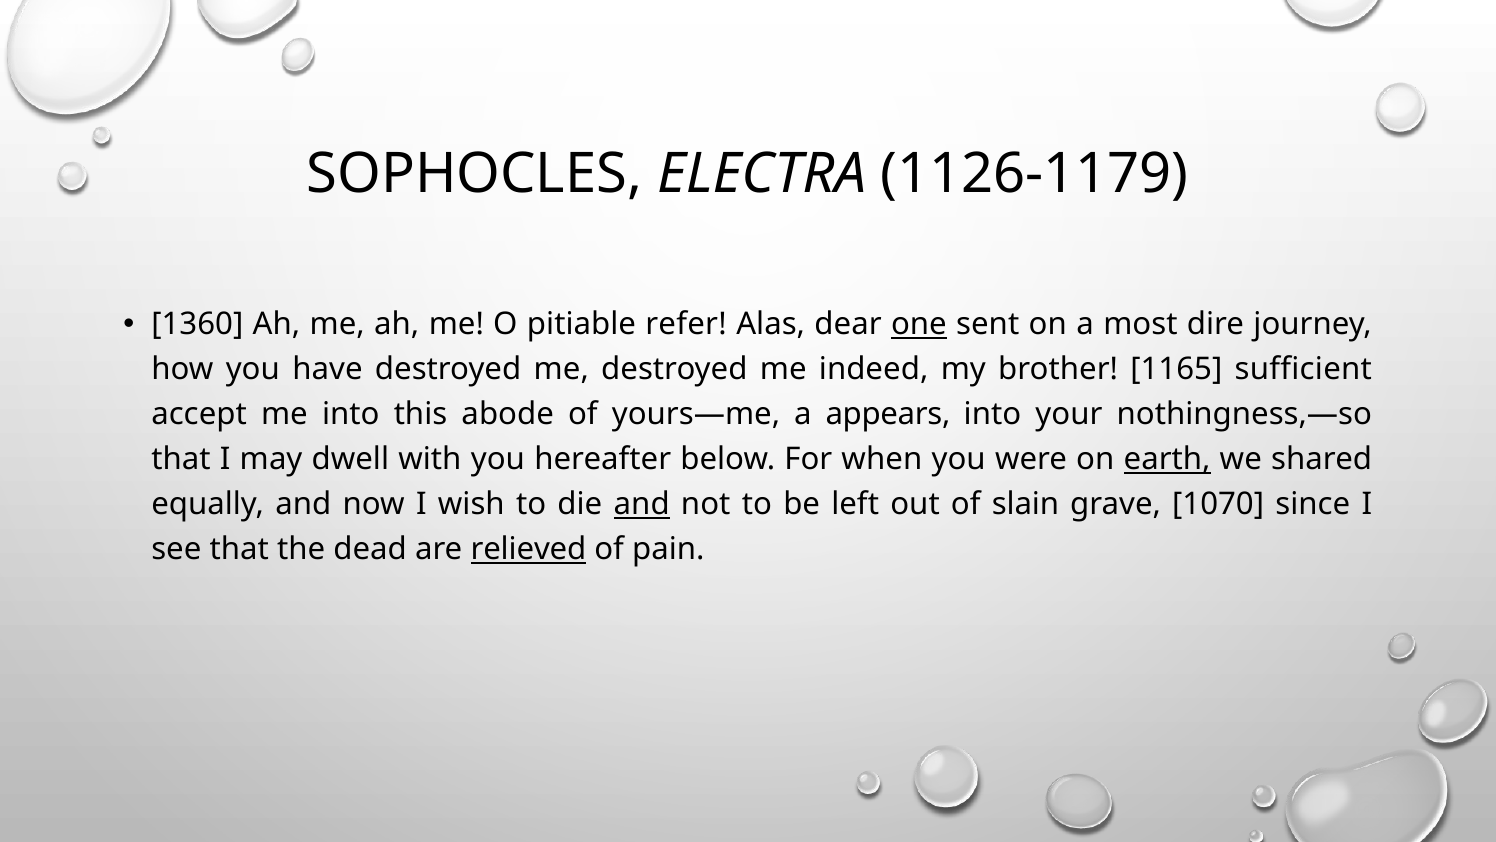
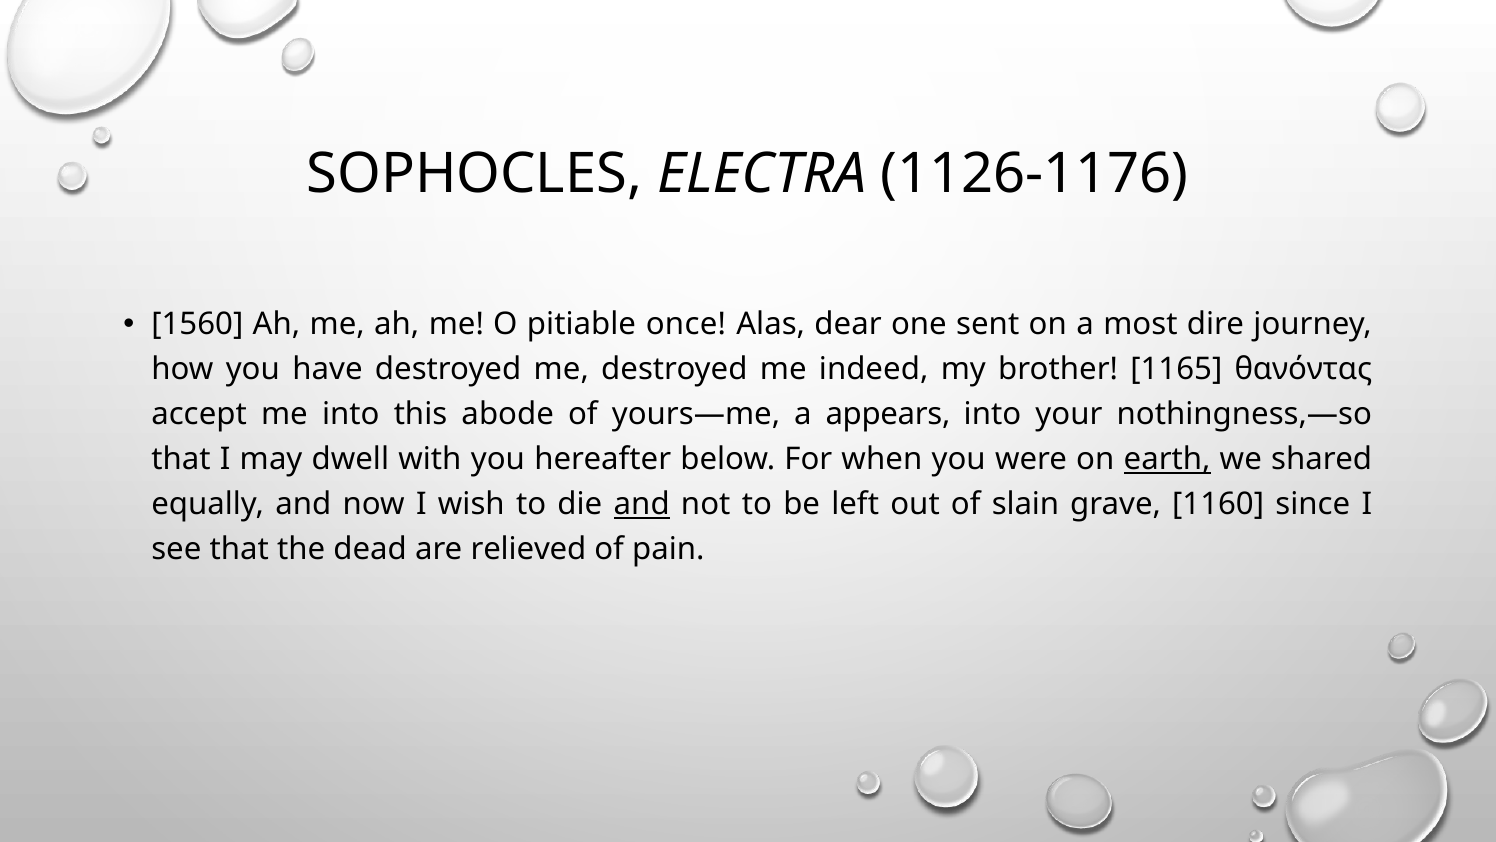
1126-1179: 1126-1179 -> 1126-1176 (1035, 173)
1360: 1360 -> 1560 (197, 324)
refer: refer -> once (686, 324)
one underline: present -> none (919, 324)
sufficient: sufficient -> θανόντας (1303, 369)
1070: 1070 -> 1160 (1218, 504)
relieved underline: present -> none (528, 549)
